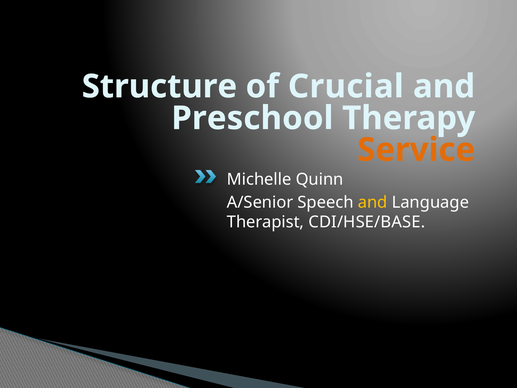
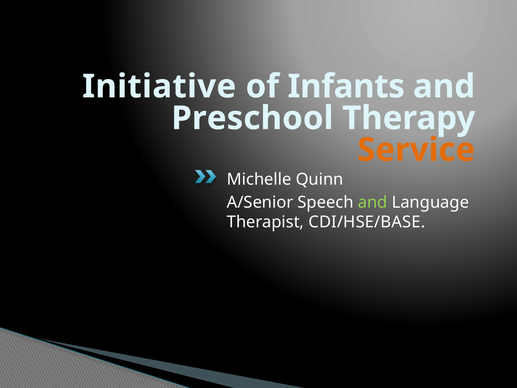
Structure: Structure -> Initiative (159, 86)
Crucial: Crucial -> Infants (346, 86)
and colour: yellow -> light green (373, 202)
